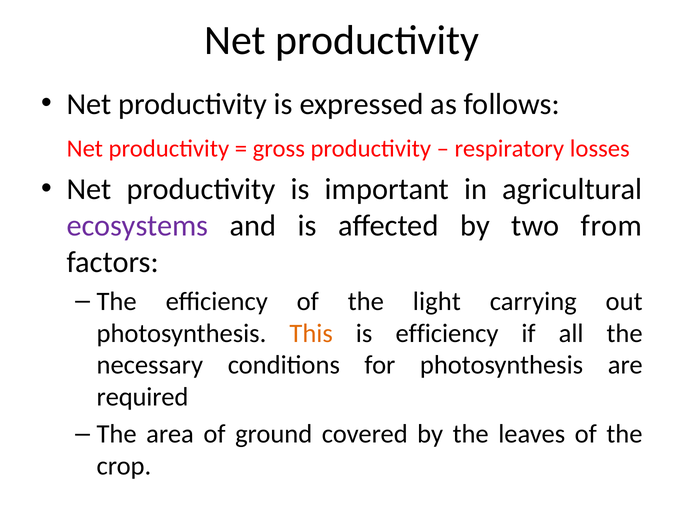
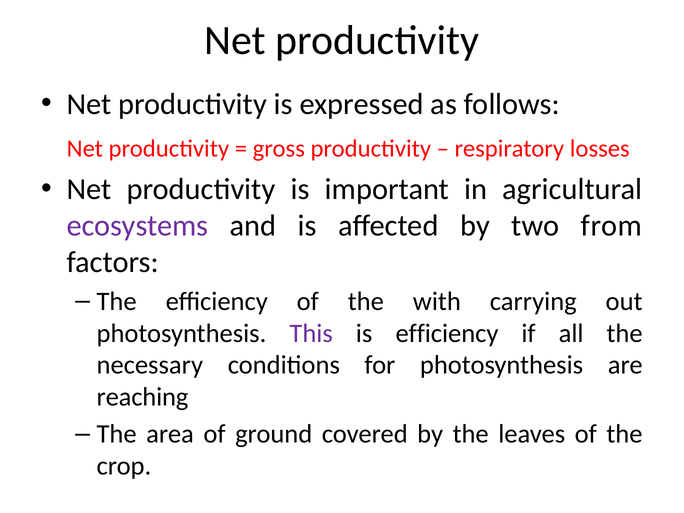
light: light -> with (437, 301)
This colour: orange -> purple (311, 333)
required: required -> reaching (142, 397)
